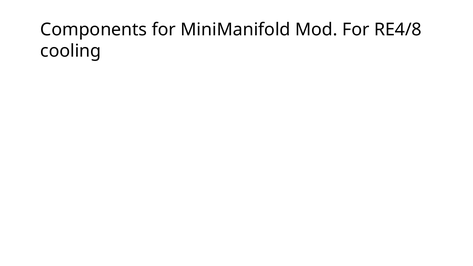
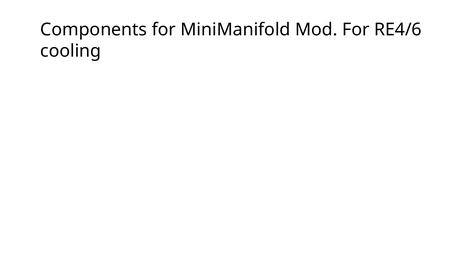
RE4/8: RE4/8 -> RE4/6 (398, 30)
